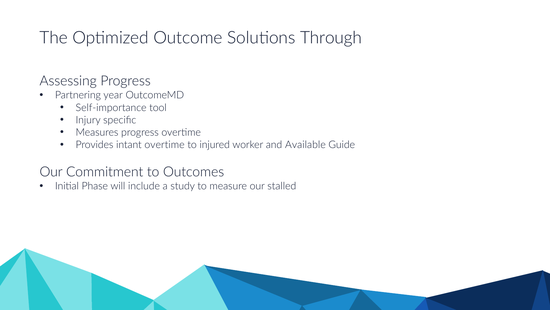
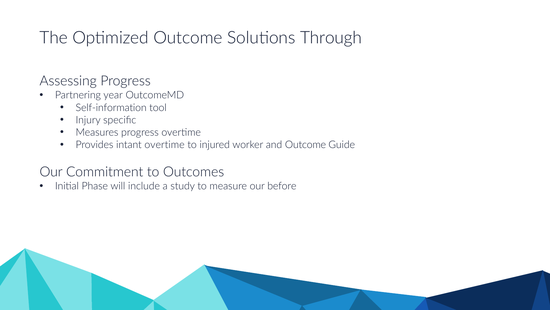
Self-importance: Self-importance -> Self-information (111, 107)
and Available: Available -> Outcome (305, 145)
stalled: stalled -> before (282, 186)
